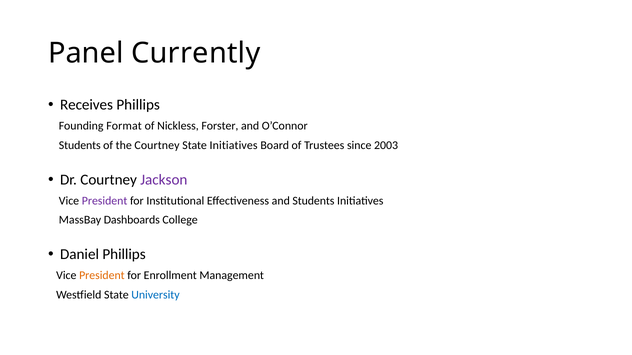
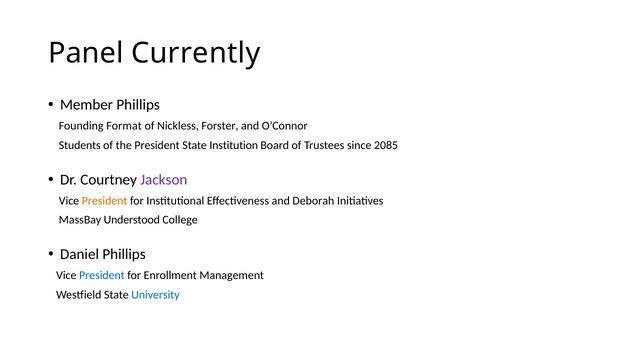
Receives: Receives -> Member (87, 105)
the Courtney: Courtney -> President (157, 146)
State Initiatives: Initiatives -> Institution (234, 146)
2003: 2003 -> 2085 (386, 146)
President colour: purple -> orange (105, 201)
and Students: Students -> Deborah (313, 201)
Dashboards: Dashboards -> Understood (132, 220)
President colour: orange -> blue (102, 276)
